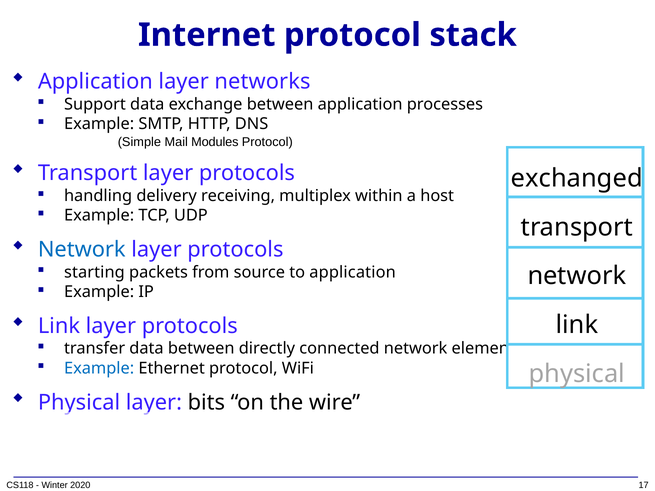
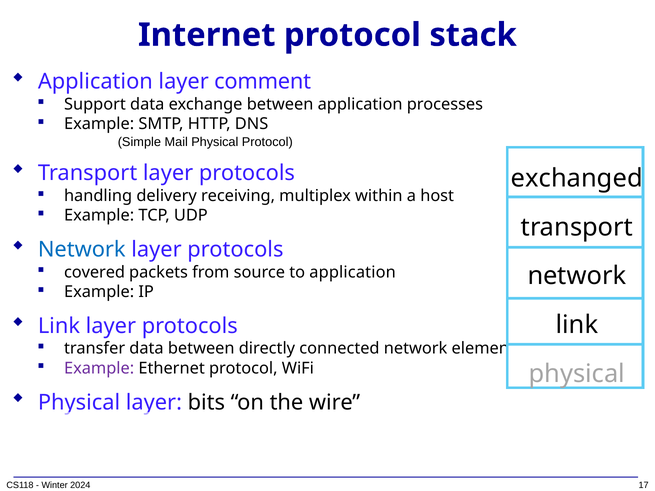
networks: networks -> comment (263, 82)
Mail Modules: Modules -> Physical (215, 142)
starting: starting -> covered (95, 272)
Example colour: blue -> purple (99, 368)
2020: 2020 -> 2024 (80, 485)
